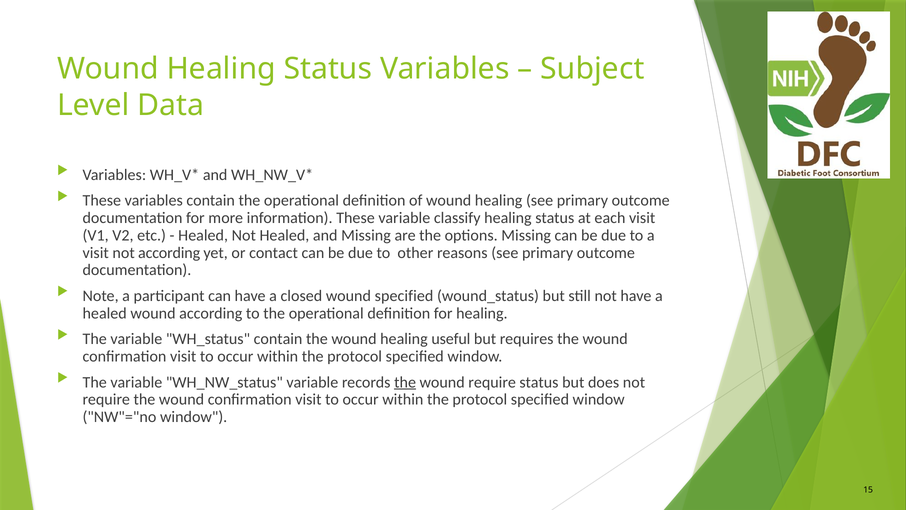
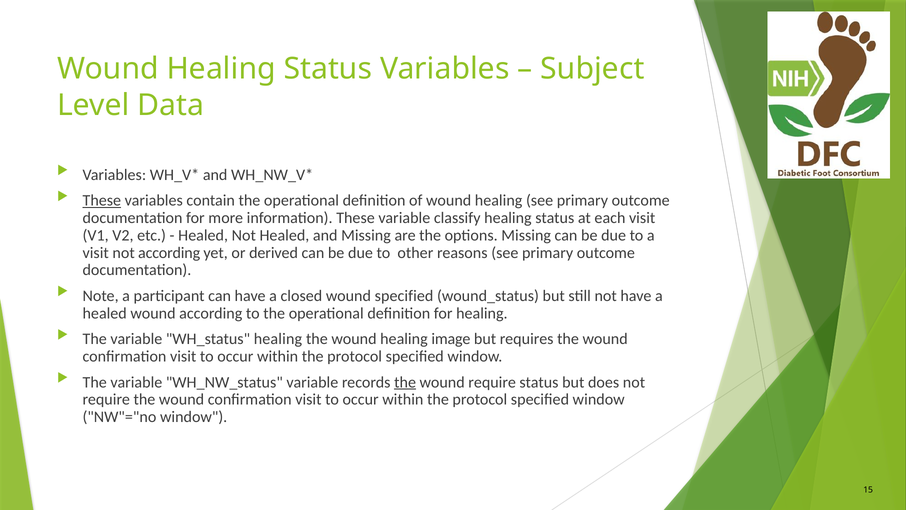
These underline: none -> present (102, 201)
contact: contact -> derived (274, 253)
WH_status contain: contain -> healing (278, 339)
useful: useful -> image (451, 339)
